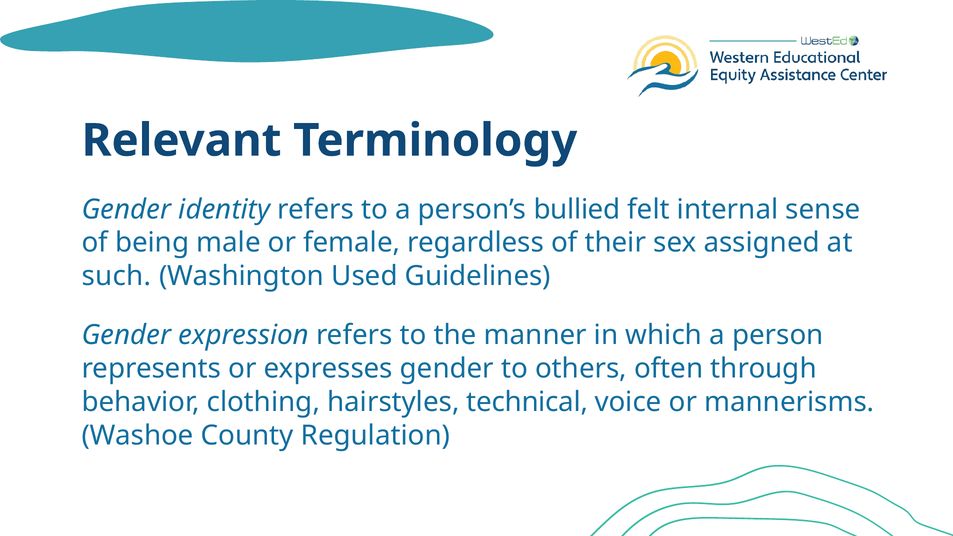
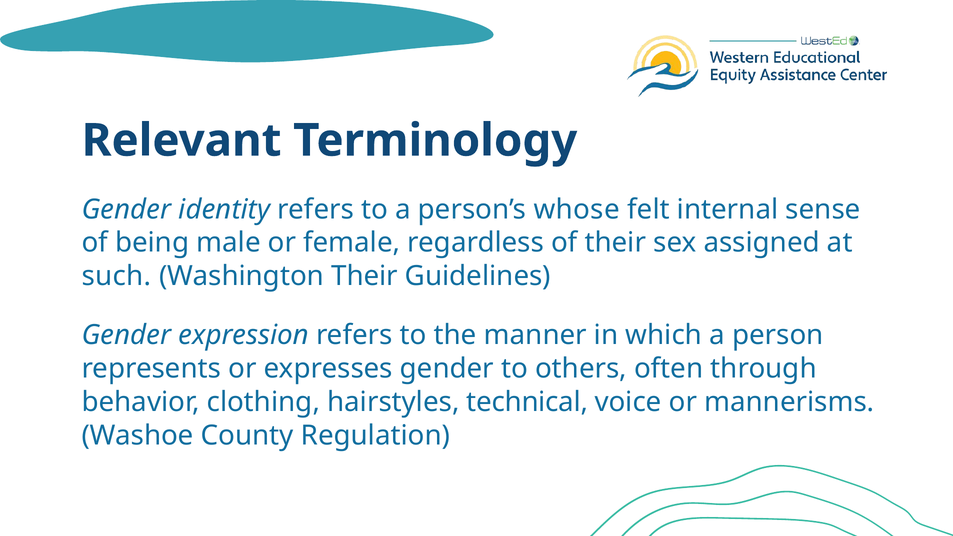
bullied: bullied -> whose (577, 209)
Washington Used: Used -> Their (364, 276)
